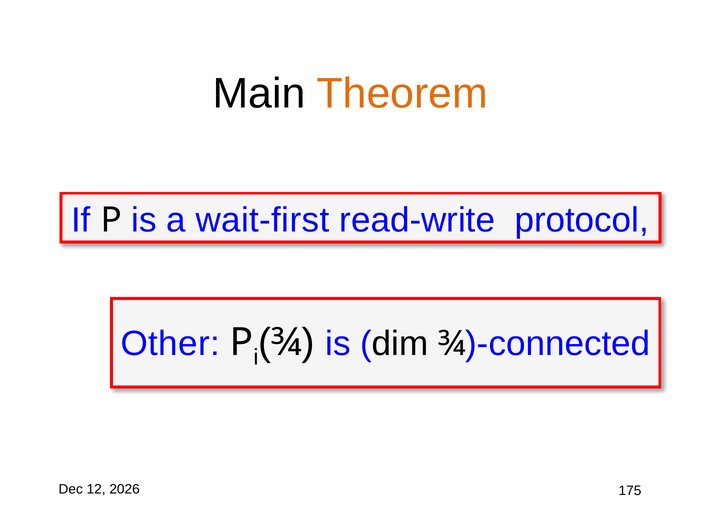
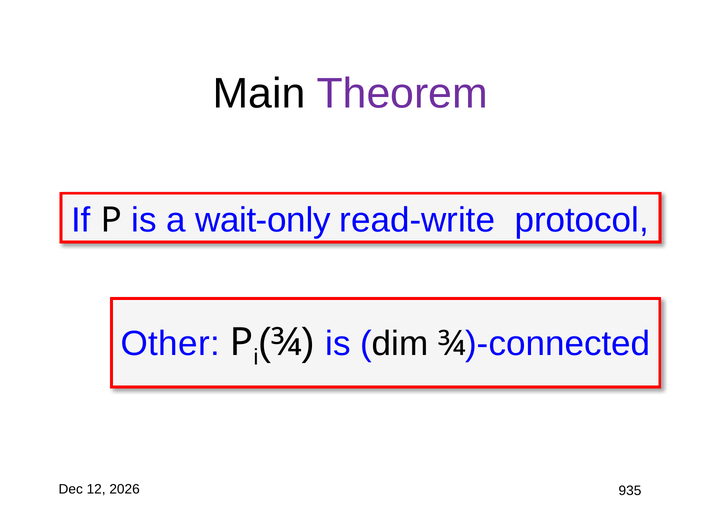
Theorem colour: orange -> purple (402, 94)
wait-first: wait-first -> wait-only (263, 220)
175: 175 -> 935 (630, 492)
